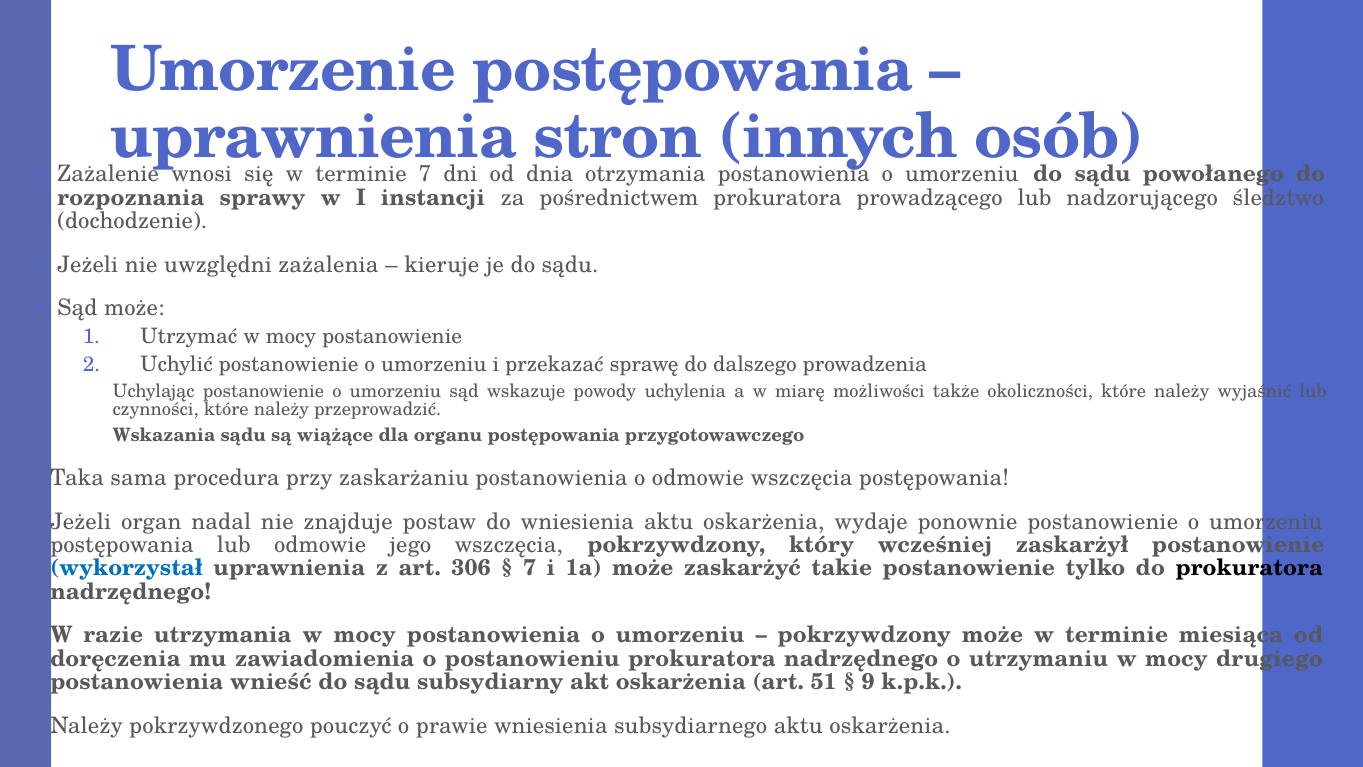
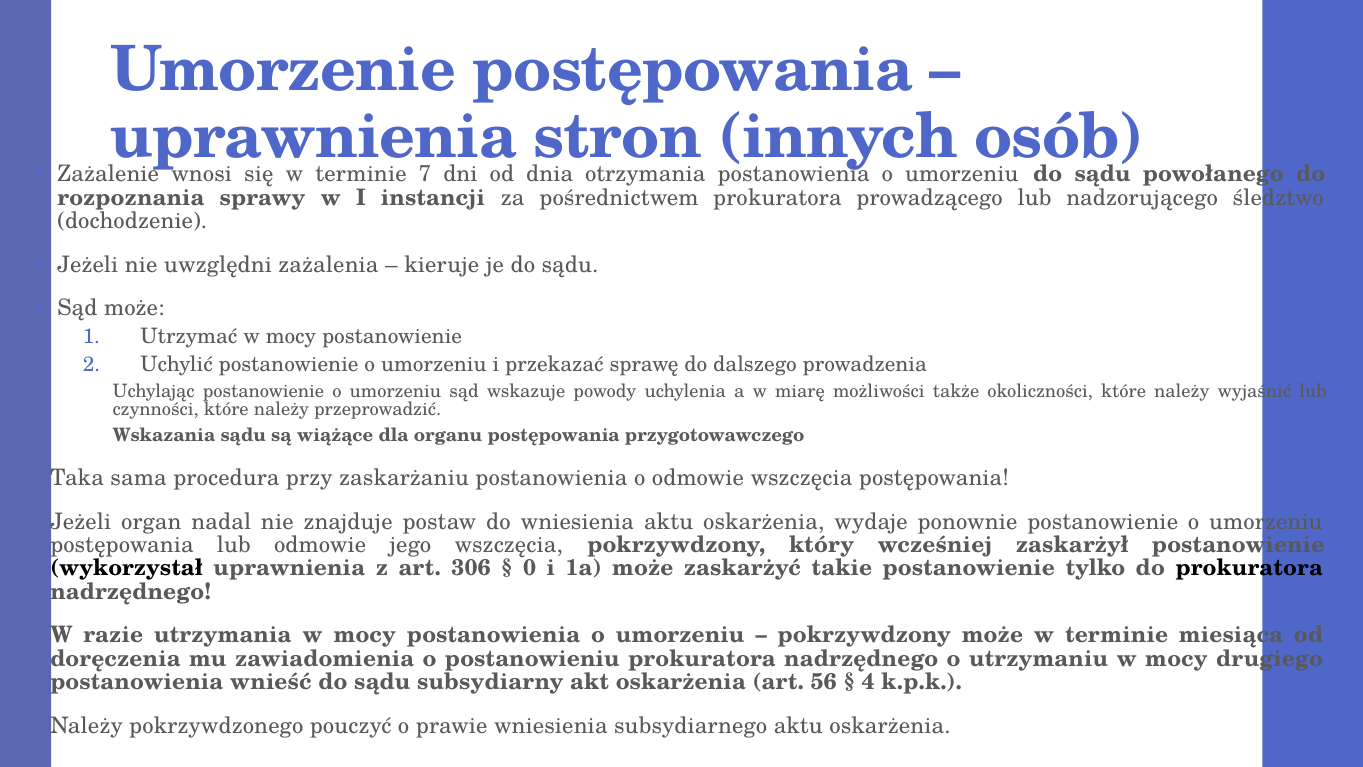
wykorzystał colour: blue -> black (127, 568)
7: 7 -> 0 (530, 568)
51: 51 -> 56 (824, 682)
9: 9 -> 4 (868, 682)
